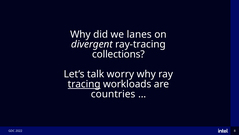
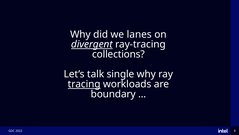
divergent underline: none -> present (92, 44)
worry: worry -> single (121, 74)
countries: countries -> boundary (113, 94)
